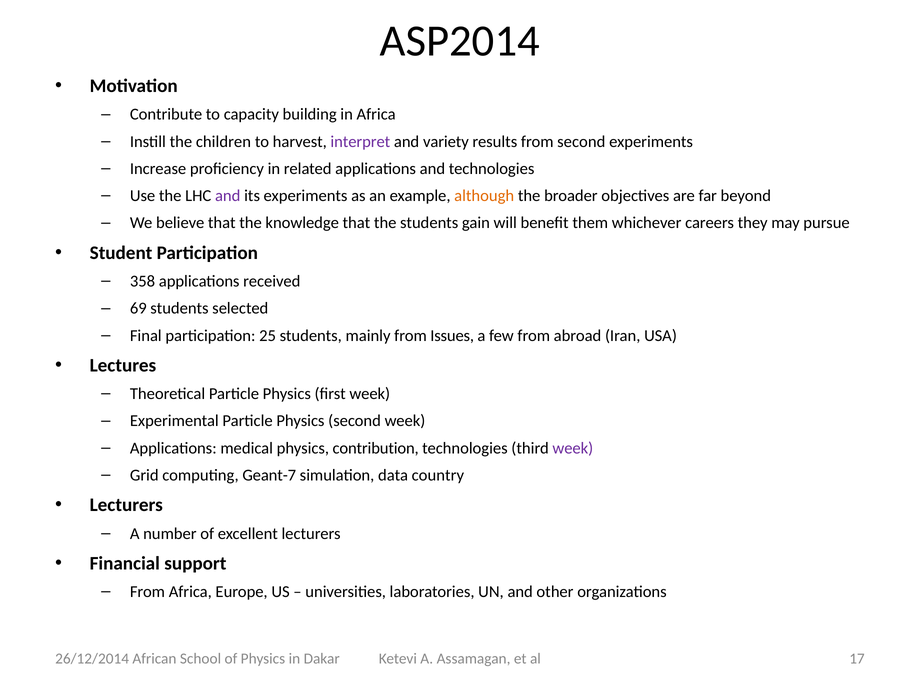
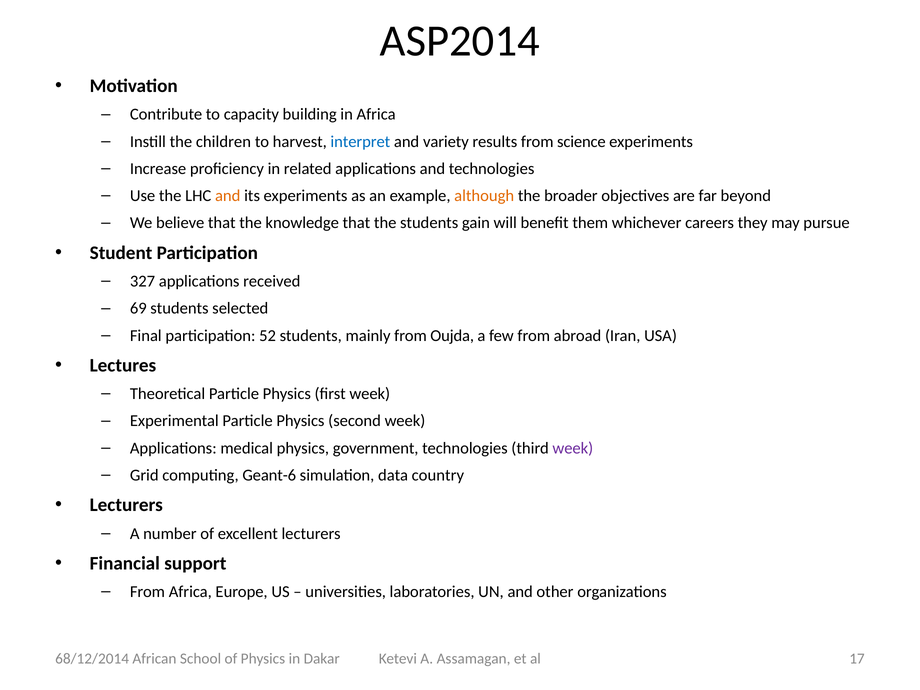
interpret colour: purple -> blue (360, 142)
from second: second -> science (581, 142)
and colour: purple -> orange (228, 196)
358: 358 -> 327 (143, 281)
25: 25 -> 52 (268, 336)
Issues: Issues -> Oujda (452, 336)
contribution: contribution -> government (376, 448)
Geant-7: Geant-7 -> Geant-6 (269, 475)
26/12/2014: 26/12/2014 -> 68/12/2014 (92, 659)
